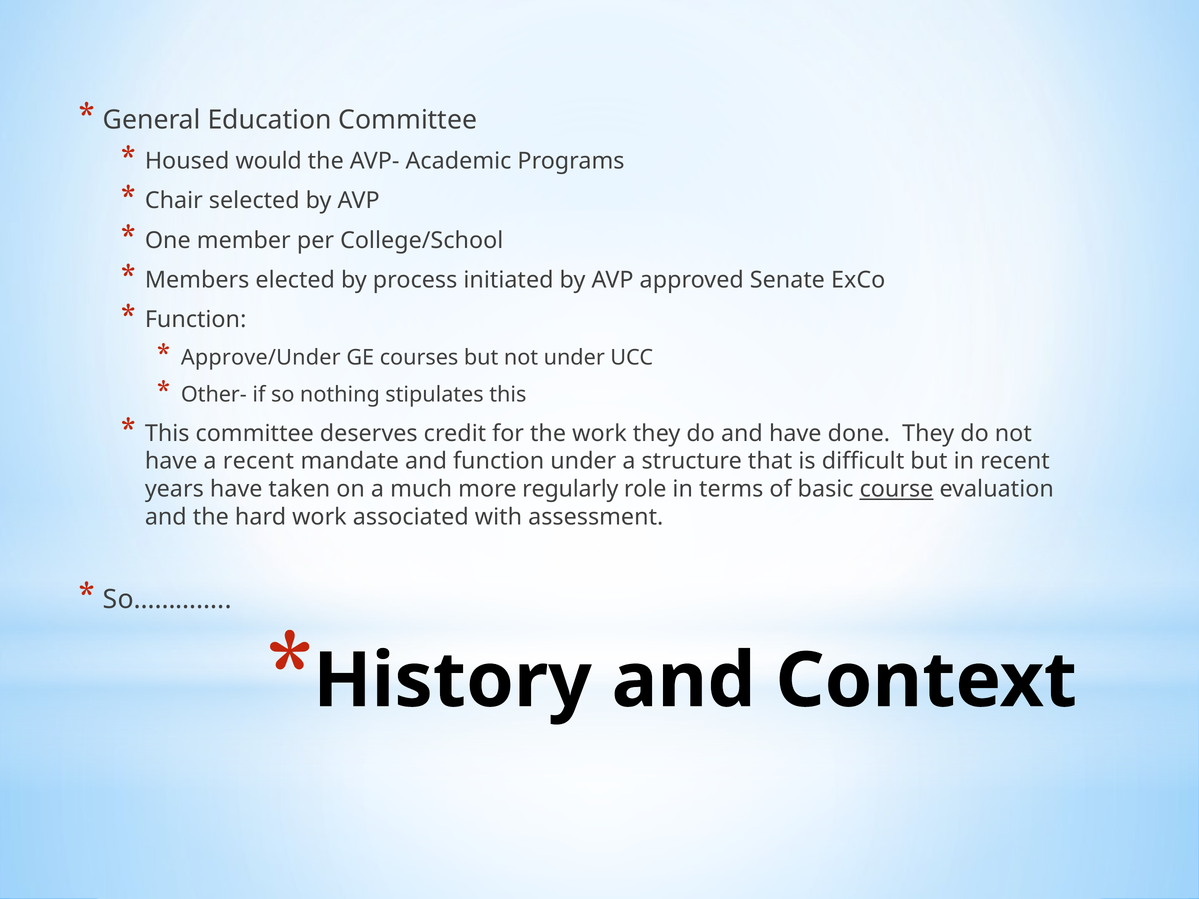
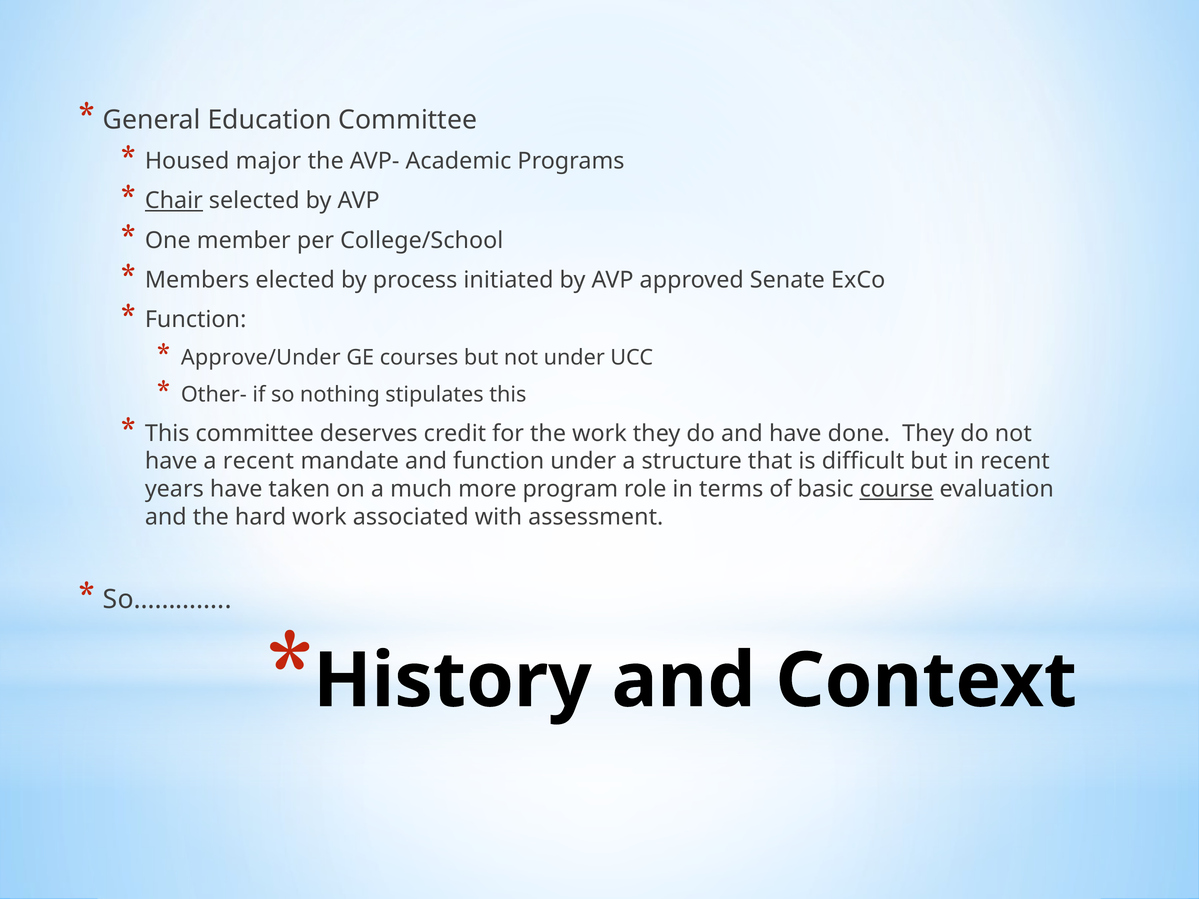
would: would -> major (268, 161)
Chair underline: none -> present (174, 201)
regularly: regularly -> program (570, 489)
